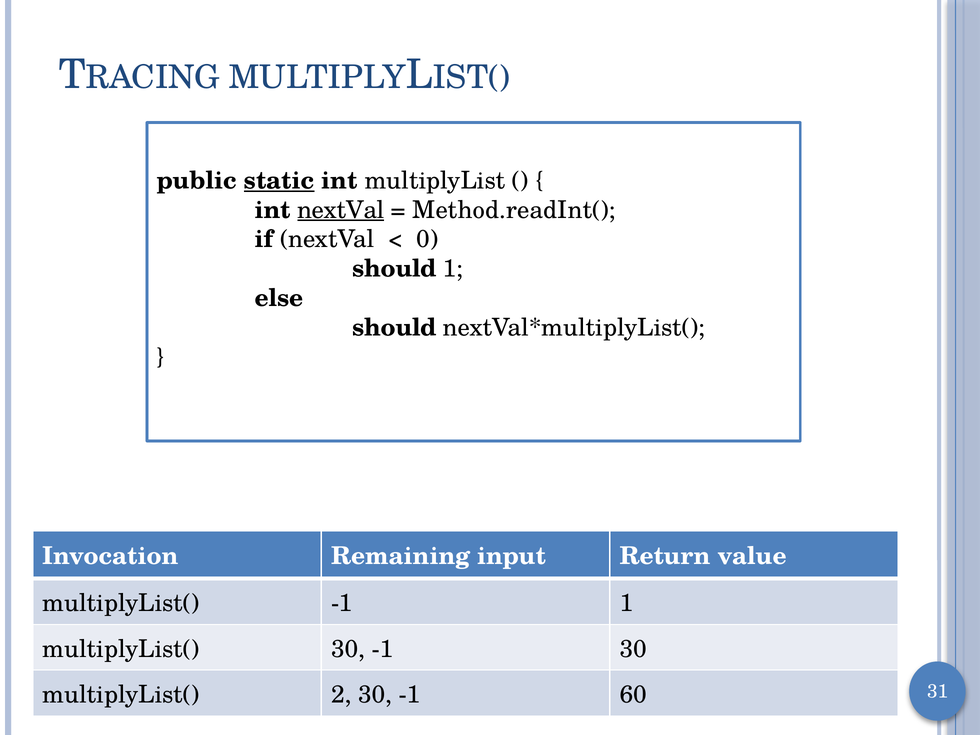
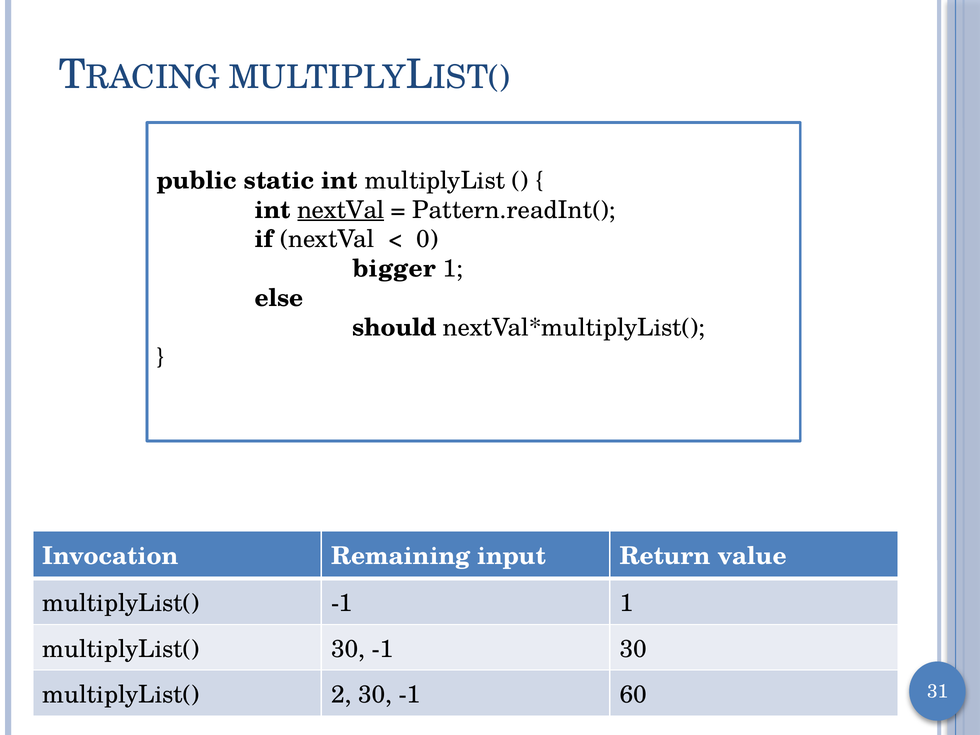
static underline: present -> none (279, 181)
Method.readInt(: Method.readInt( -> Pattern.readInt( (514, 210)
should: should -> bigger (394, 269)
